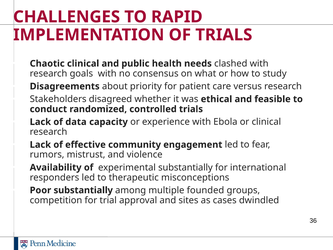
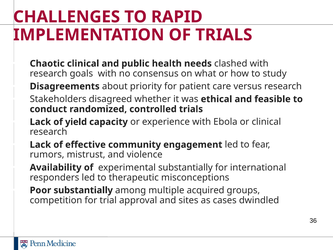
data: data -> yield (76, 122)
founded: founded -> acquired (206, 190)
